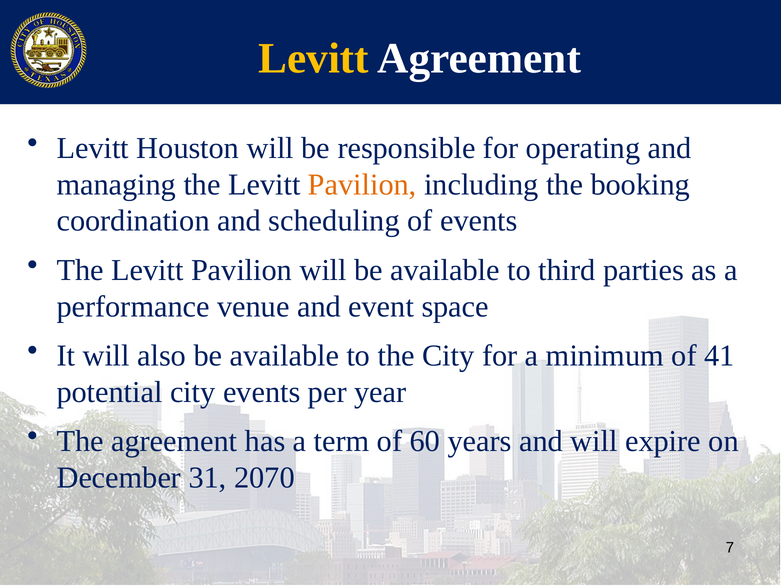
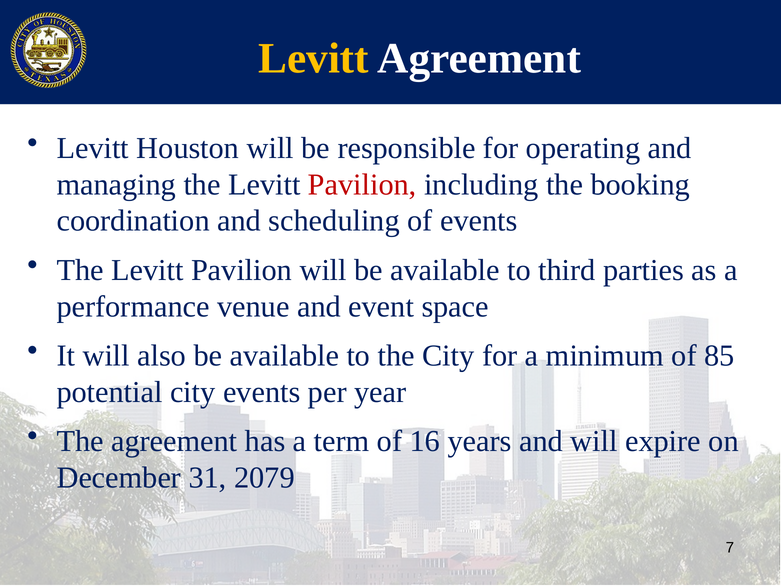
Pavilion colour: orange -> red (362, 184)
41: 41 -> 85 (719, 355)
60: 60 -> 16 (425, 441)
2070: 2070 -> 2079 (264, 477)
